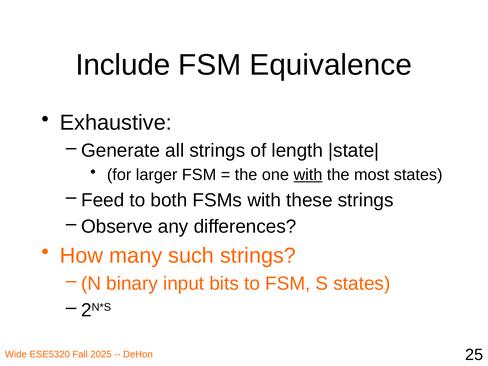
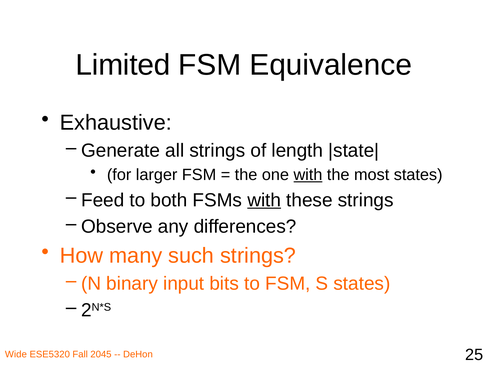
Include: Include -> Limited (123, 65)
with underline: none -> present (264, 200)
2025: 2025 -> 2045 (101, 354)
